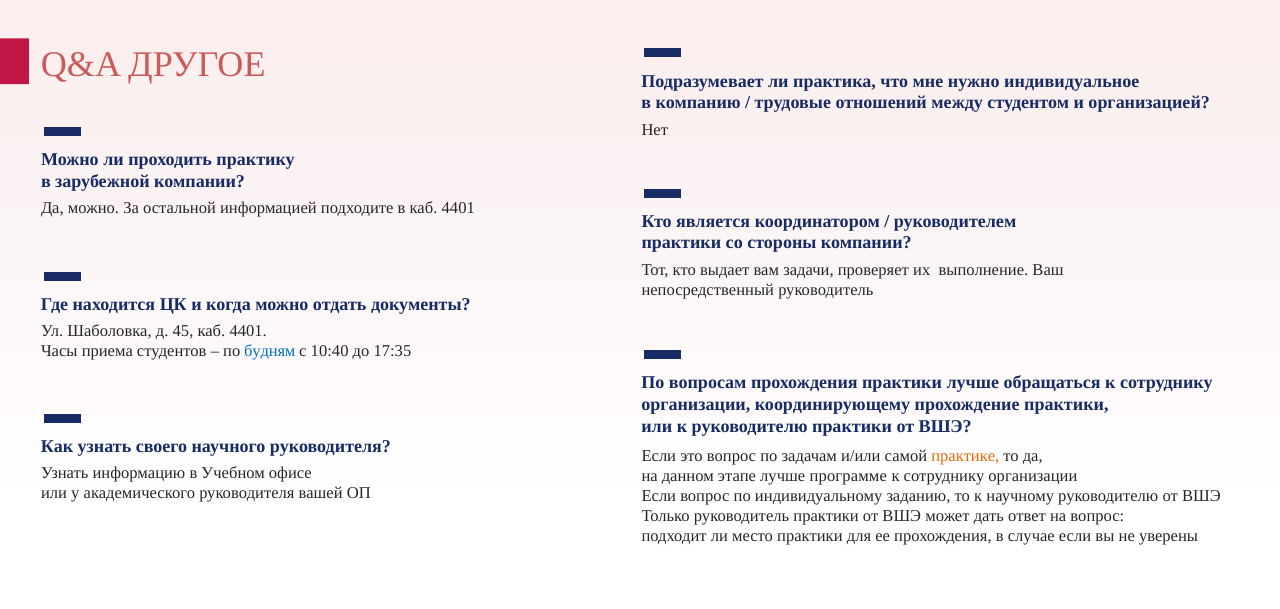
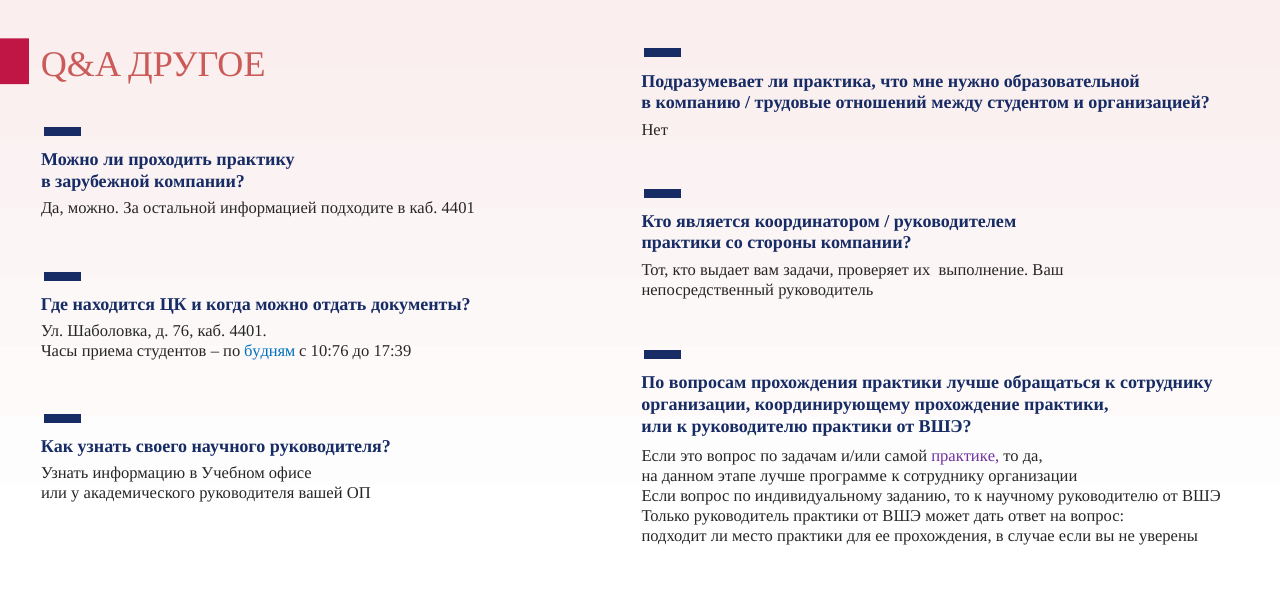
индивидуальное: индивидуальное -> образовательной (1072, 81)
45: 45 -> 76 (183, 331)
10:40: 10:40 -> 10:76 (330, 351)
17:35: 17:35 -> 17:39 (392, 351)
практике colour: orange -> purple (965, 457)
